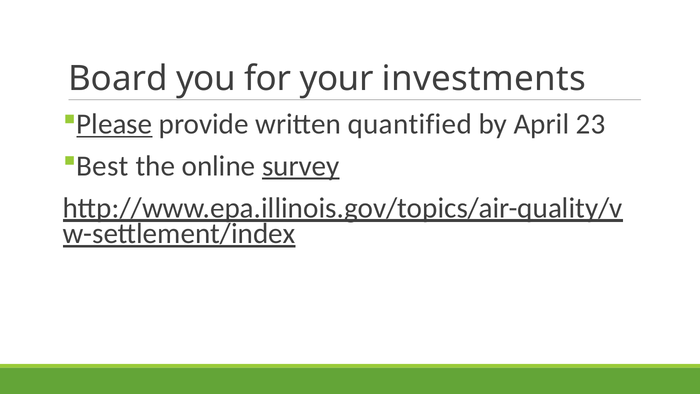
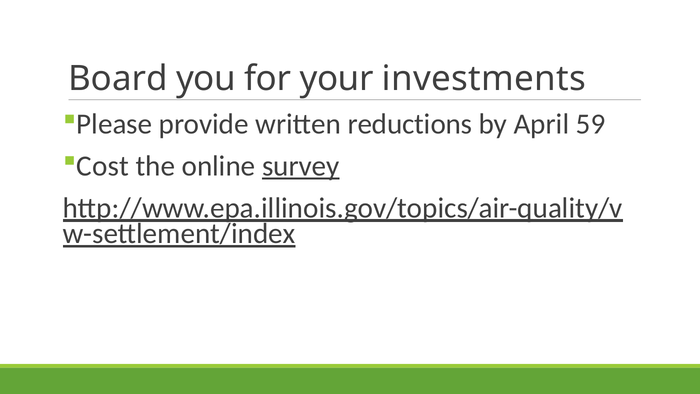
Please underline: present -> none (114, 124)
quantified: quantified -> reductions (410, 124)
23: 23 -> 59 (591, 124)
Best: Best -> Cost (103, 166)
